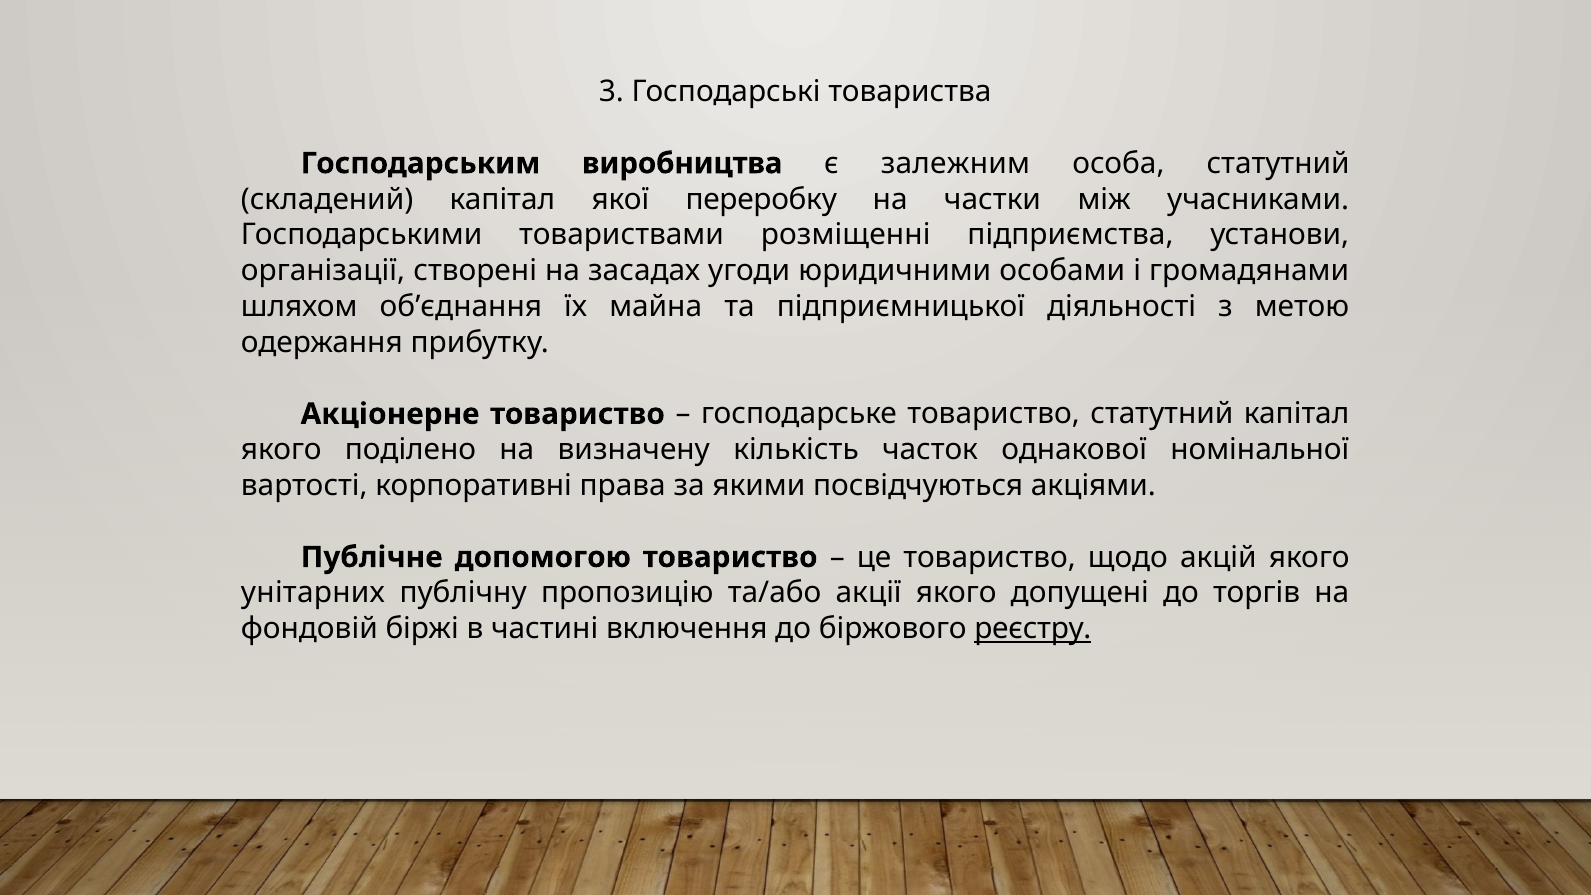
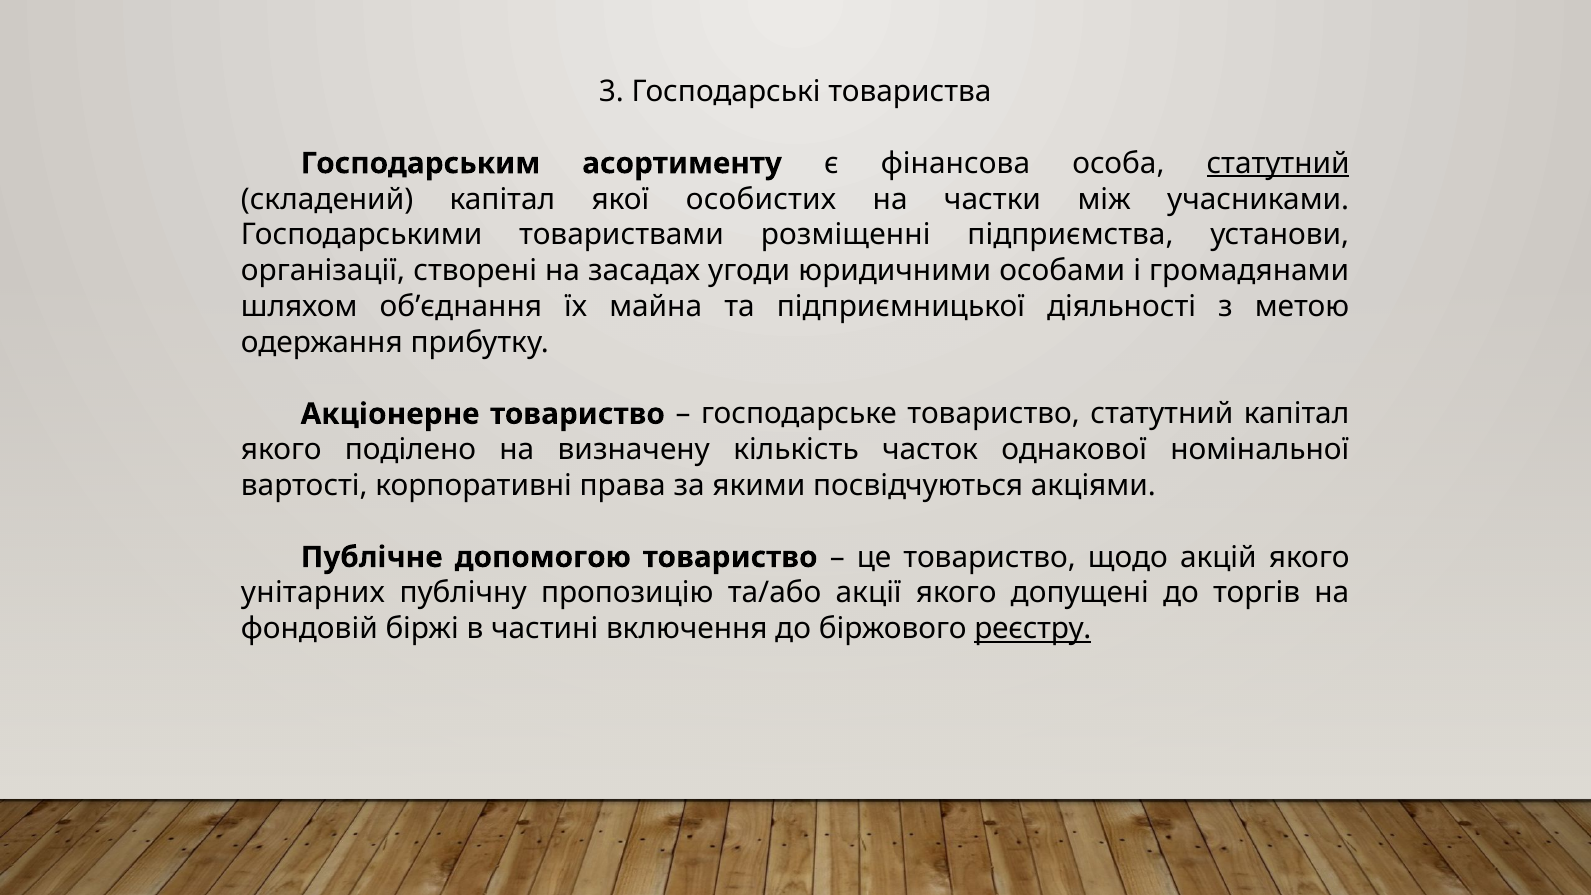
виробництва: виробництва -> асортименту (682, 163)
залежним: залежним -> фінансова (955, 163)
статутний underline: none -> present (1278, 163)
переробку: переробку -> особистих (761, 199)
